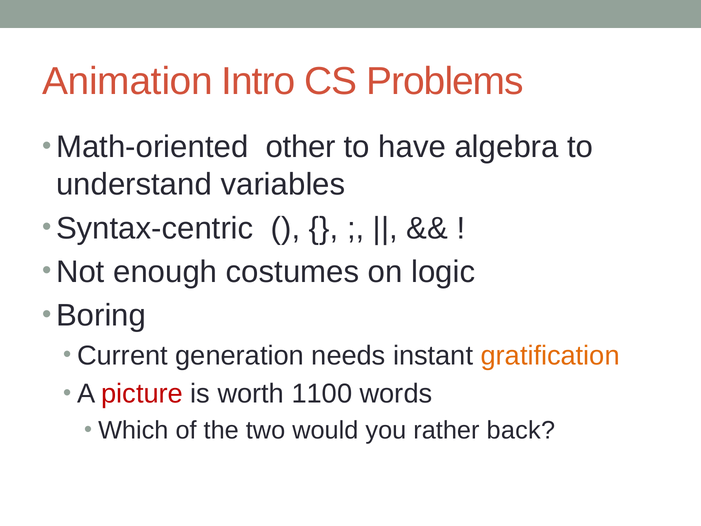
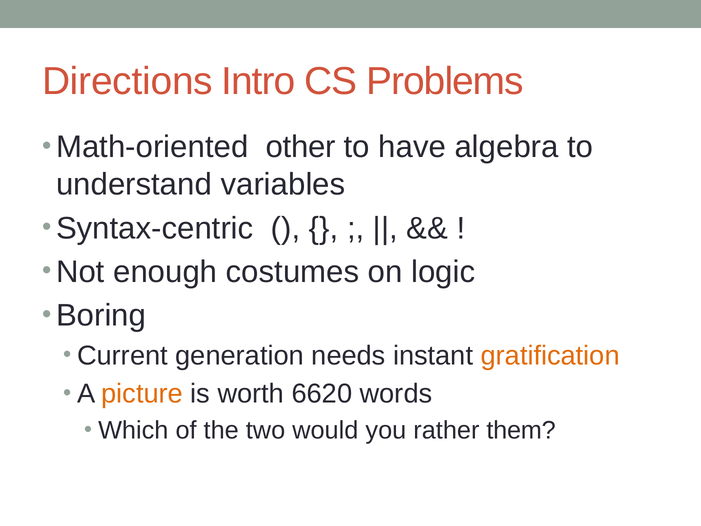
Animation: Animation -> Directions (127, 82)
picture colour: red -> orange (142, 394)
1100: 1100 -> 6620 (322, 394)
back: back -> them (521, 430)
